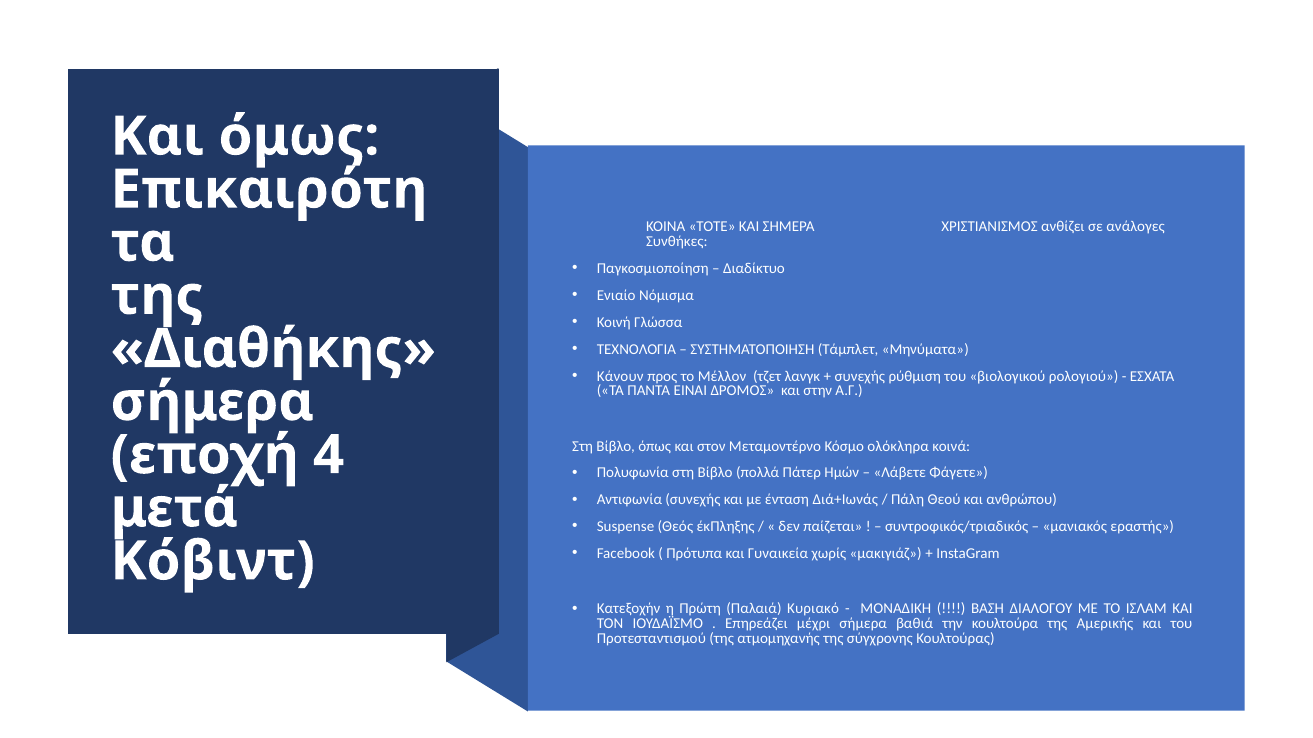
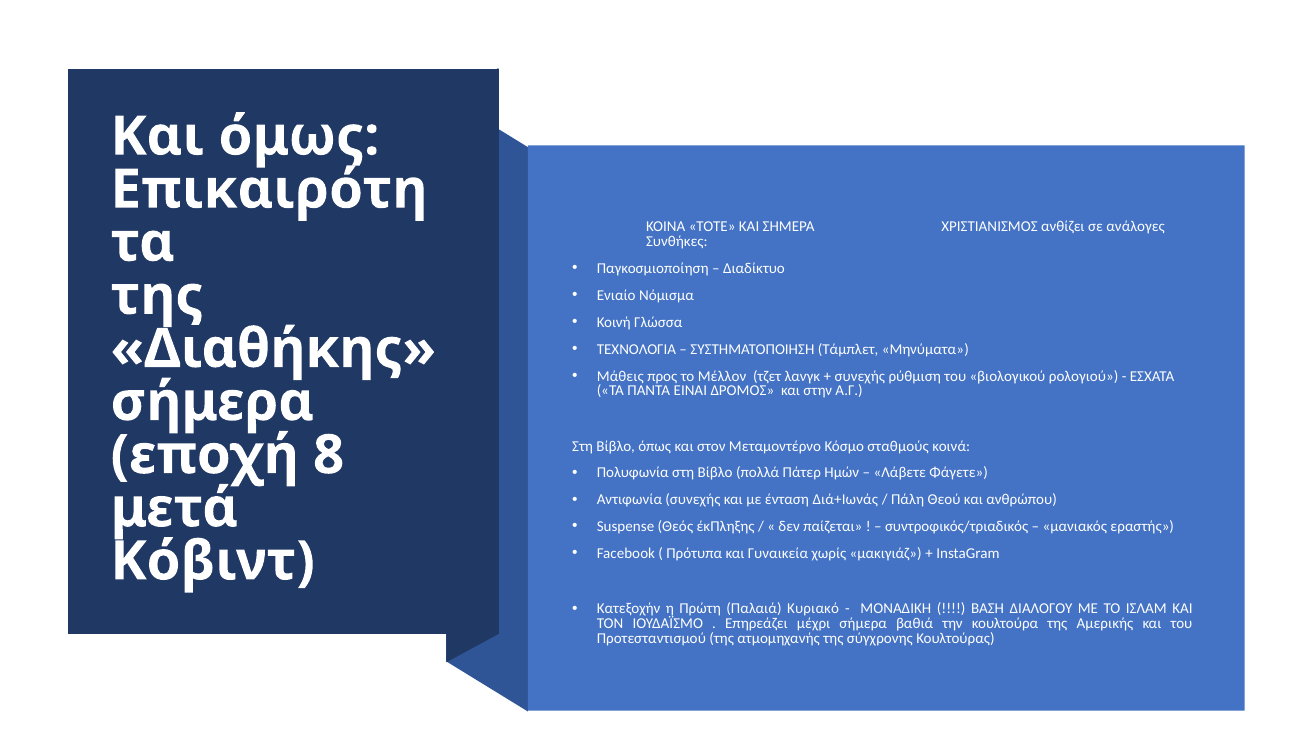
Κάνουν: Κάνουν -> Μάθεις (620, 376)
ολόκληρα: ολόκληρα -> σταθμούς (898, 446)
4: 4 -> 8 (329, 456)
